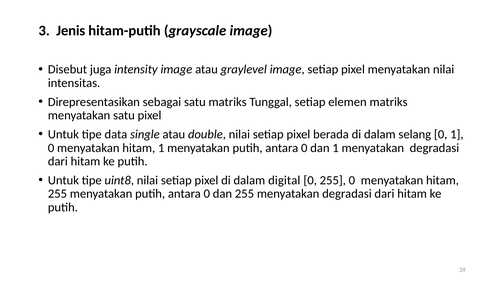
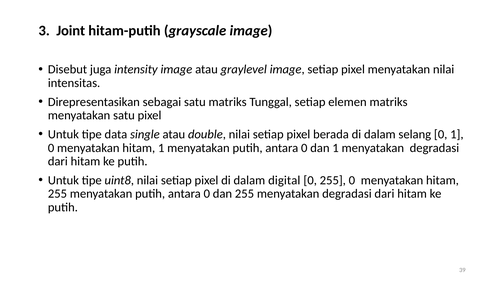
Jenis: Jenis -> Joint (71, 31)
